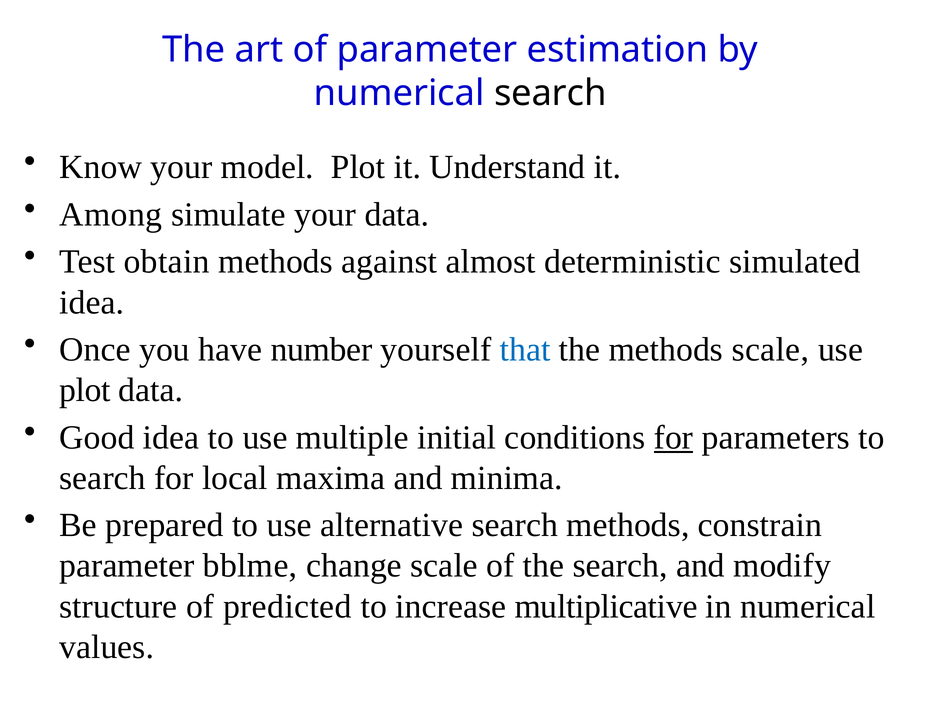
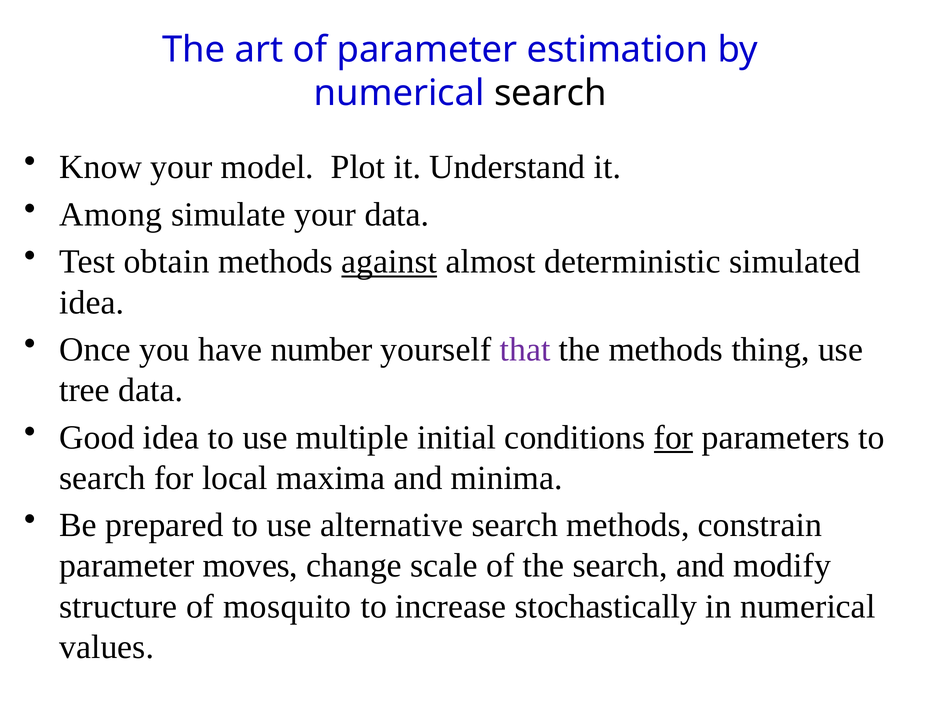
against underline: none -> present (389, 262)
that colour: blue -> purple (525, 350)
methods scale: scale -> thing (771, 350)
plot: plot -> tree (85, 390)
bblme: bblme -> moves (250, 566)
predicted: predicted -> mosquito (287, 606)
multiplicative: multiplicative -> stochastically (606, 606)
